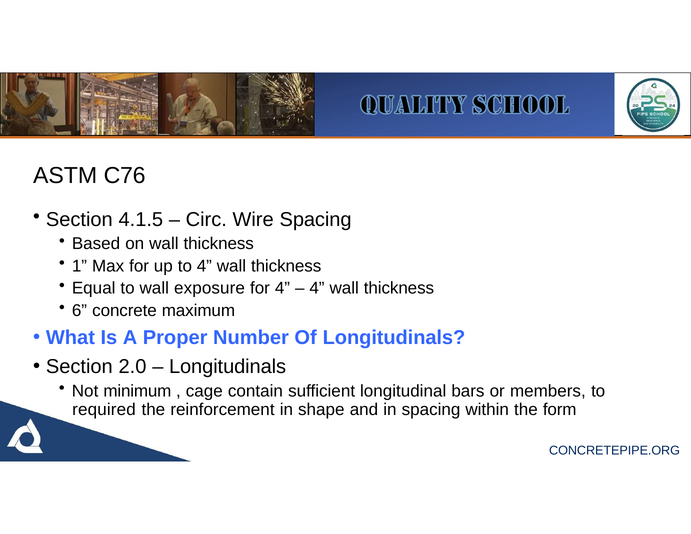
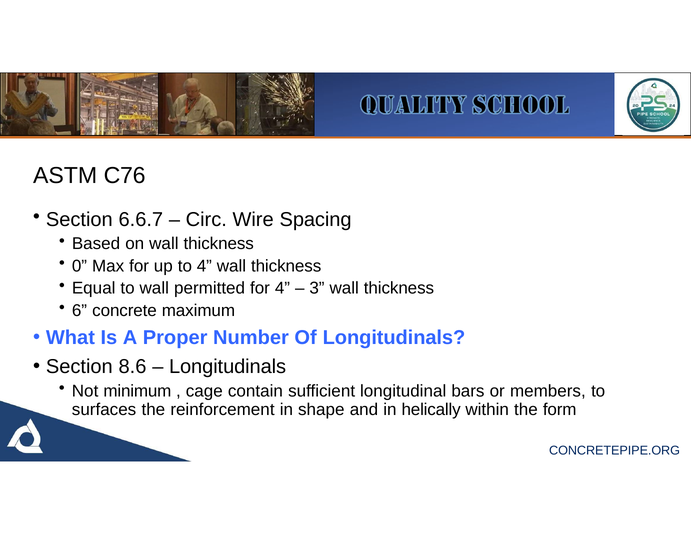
4.1.5: 4.1.5 -> 6.6.7 (141, 220)
1: 1 -> 0 (79, 266)
exposure: exposure -> permitted (210, 288)
4: 4 -> 3 (317, 288)
2.0: 2.0 -> 8.6 (133, 367)
required: required -> surfaces (104, 410)
in spacing: spacing -> helically (431, 410)
